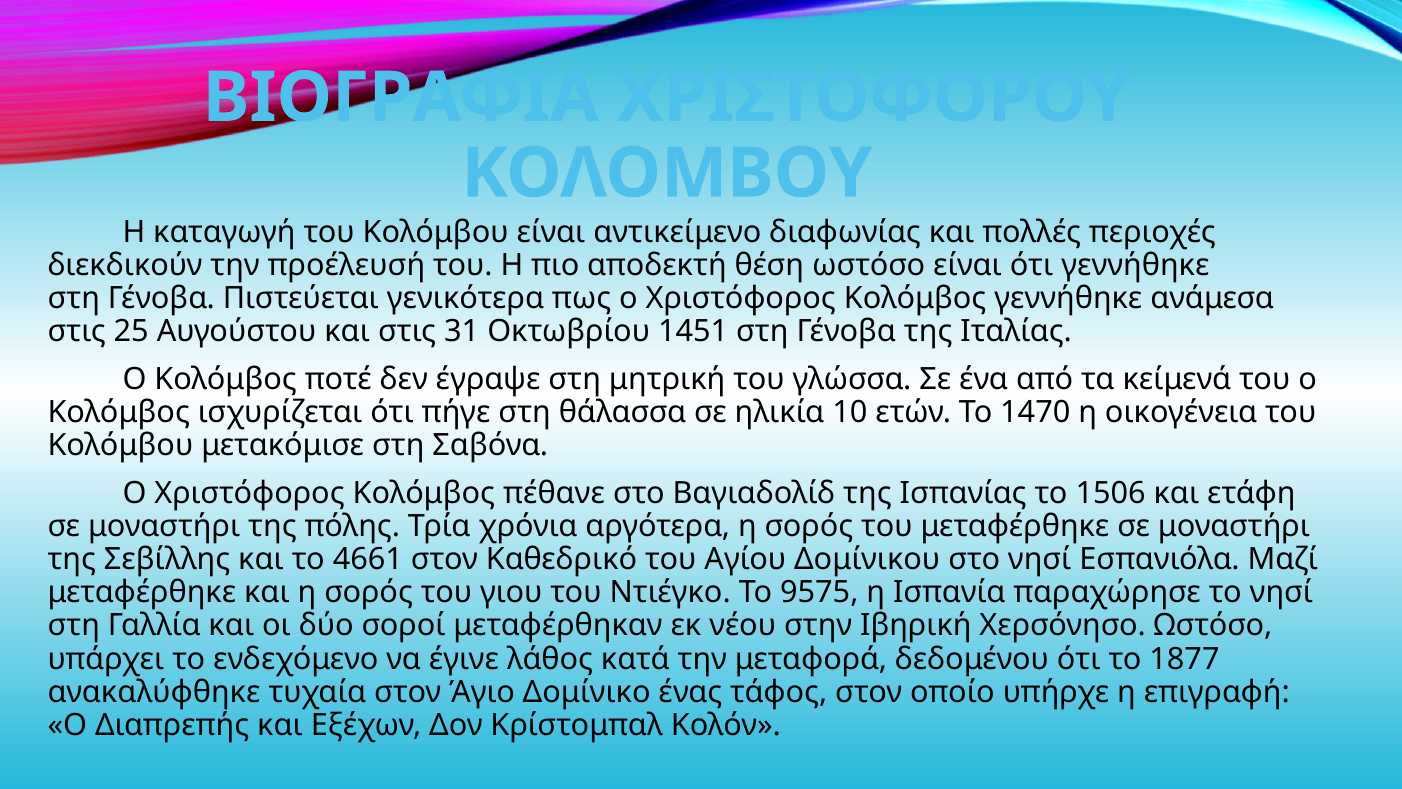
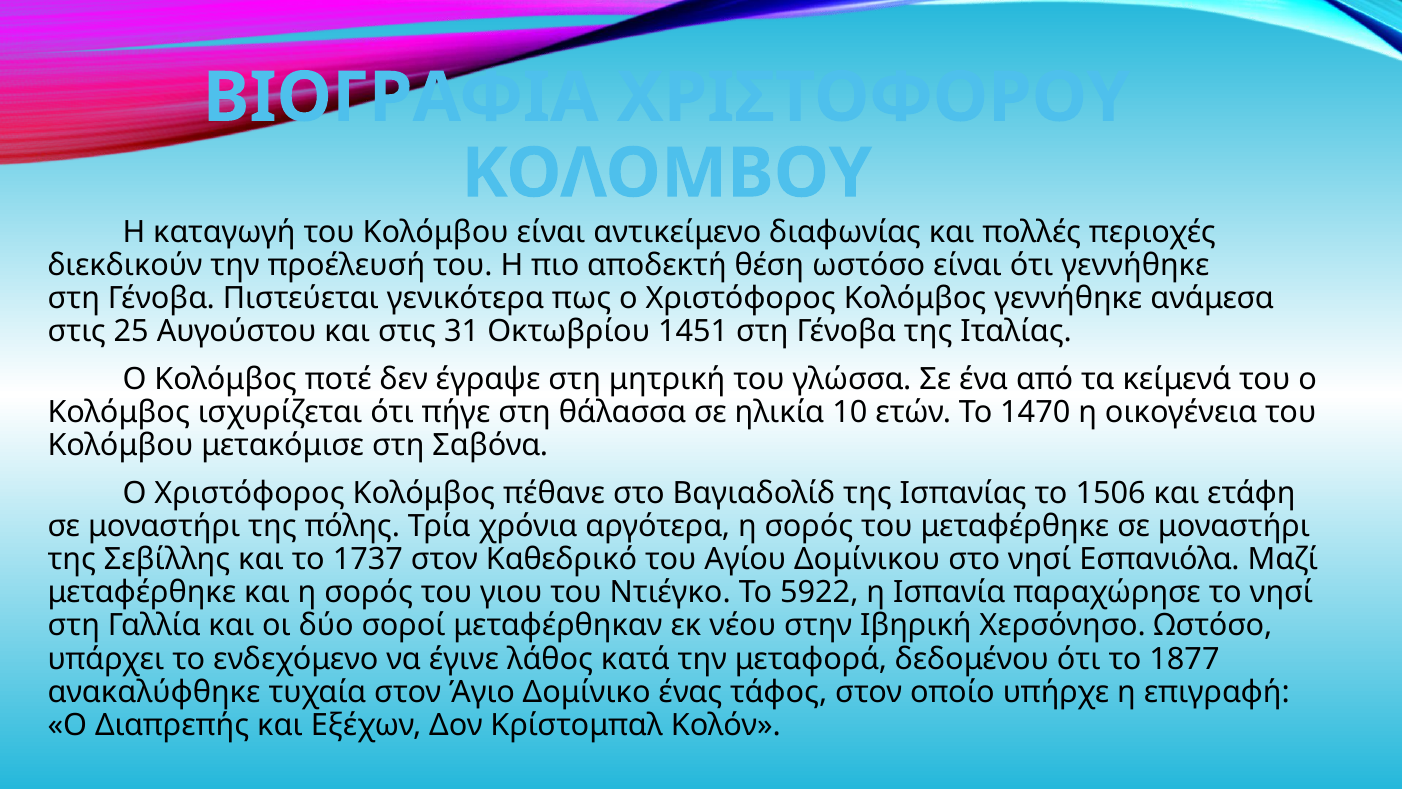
4661: 4661 -> 1737 (368, 559)
9575: 9575 -> 5922 (819, 592)
